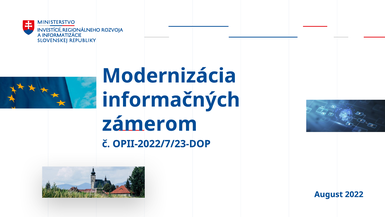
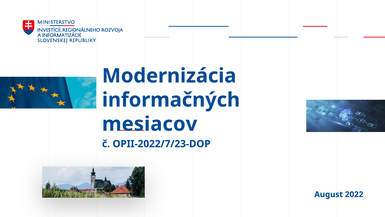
zámerom: zámerom -> mesiacov (150, 124)
